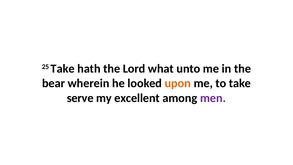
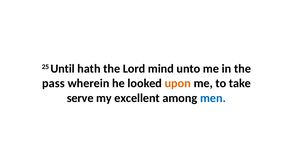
25 Take: Take -> Until (63, 69)
what: what -> mind (161, 69)
bear: bear -> pass (53, 83)
men colour: purple -> blue (213, 98)
